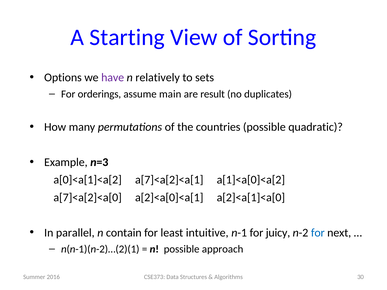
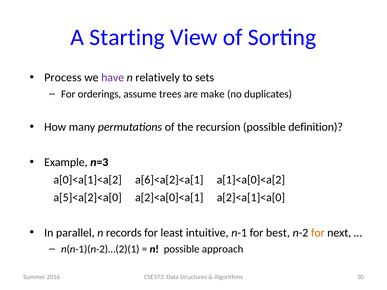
Options: Options -> Process (63, 78)
main: main -> trees (170, 94)
result: result -> make (212, 94)
countries: countries -> recursion (218, 127)
quadratic: quadratic -> definition (316, 127)
a[7]<a[2]<a[1: a[7]<a[2]<a[1 -> a[6]<a[2]<a[1 (169, 180)
a[7]<a[2]<a[0: a[7]<a[2]<a[0 -> a[5]<a[2]<a[0 (88, 198)
contain: contain -> records (124, 233)
juicy: juicy -> best (278, 233)
for colour: blue -> orange (318, 233)
